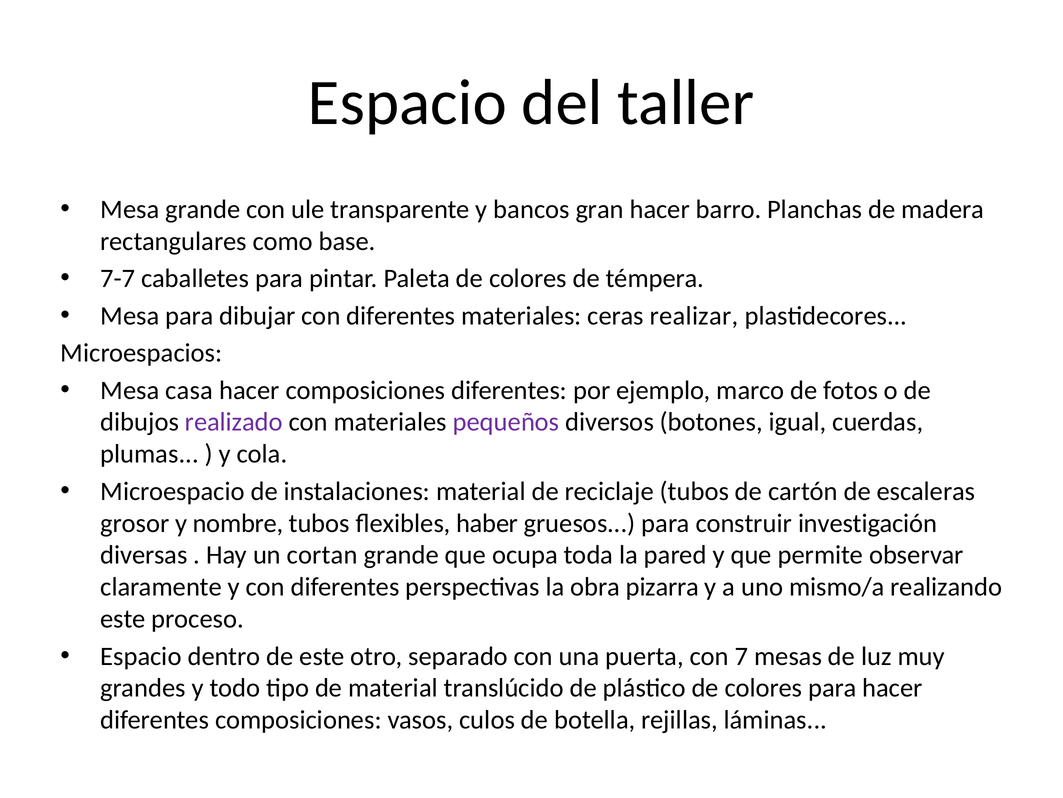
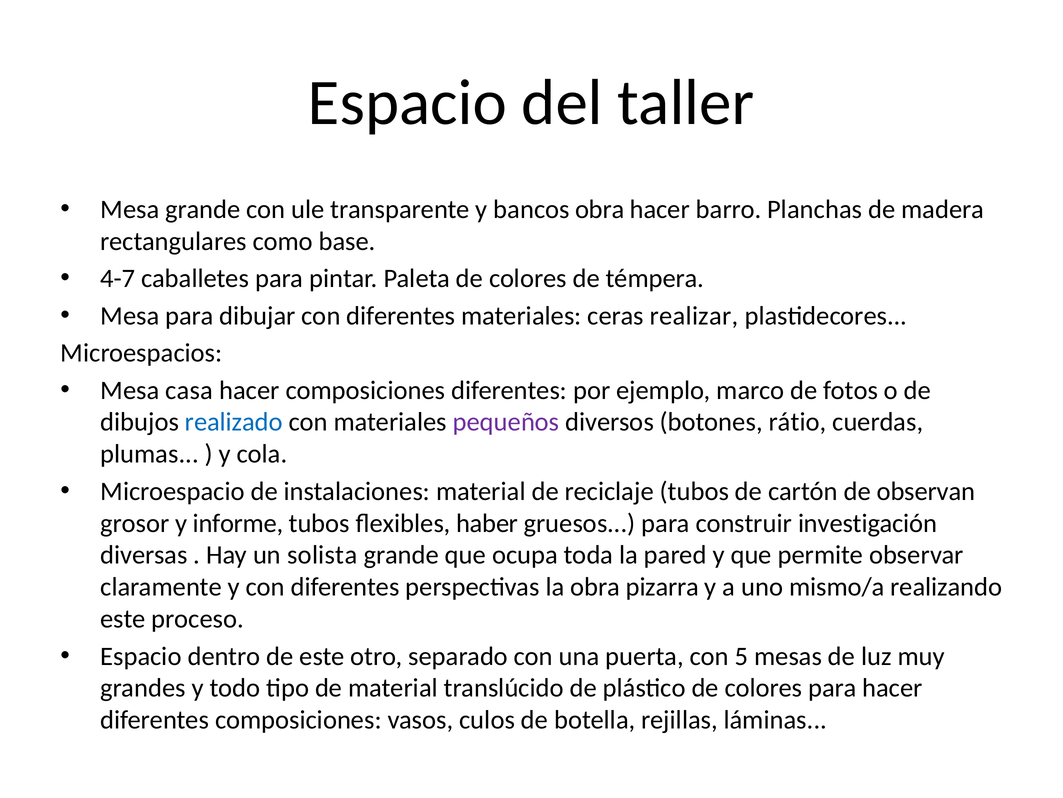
bancos gran: gran -> obra (600, 209)
7-7: 7-7 -> 4-7 (118, 278)
realizado colour: purple -> blue (234, 422)
igual: igual -> rátio (797, 422)
escaleras: escaleras -> observan (926, 491)
nombre: nombre -> informe (238, 523)
cortan: cortan -> solista (322, 555)
7: 7 -> 5 (741, 656)
